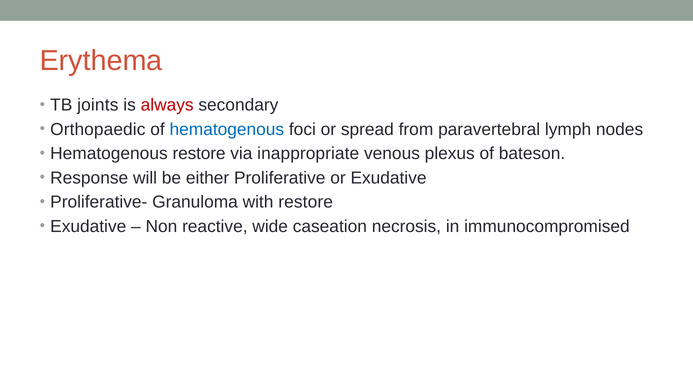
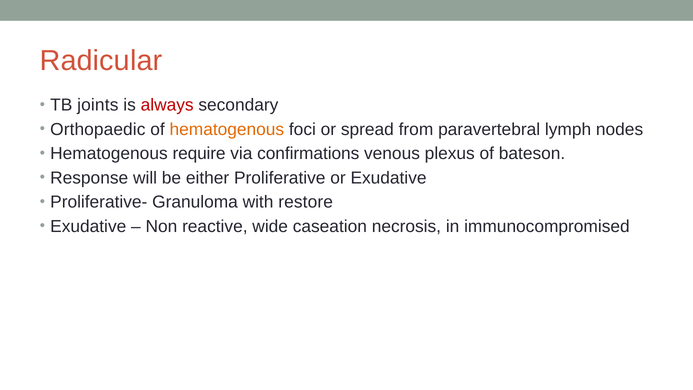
Erythema: Erythema -> Radicular (101, 60)
hematogenous colour: blue -> orange (227, 129)
Hematogenous restore: restore -> require (199, 154)
inappropriate: inappropriate -> confirmations (308, 154)
